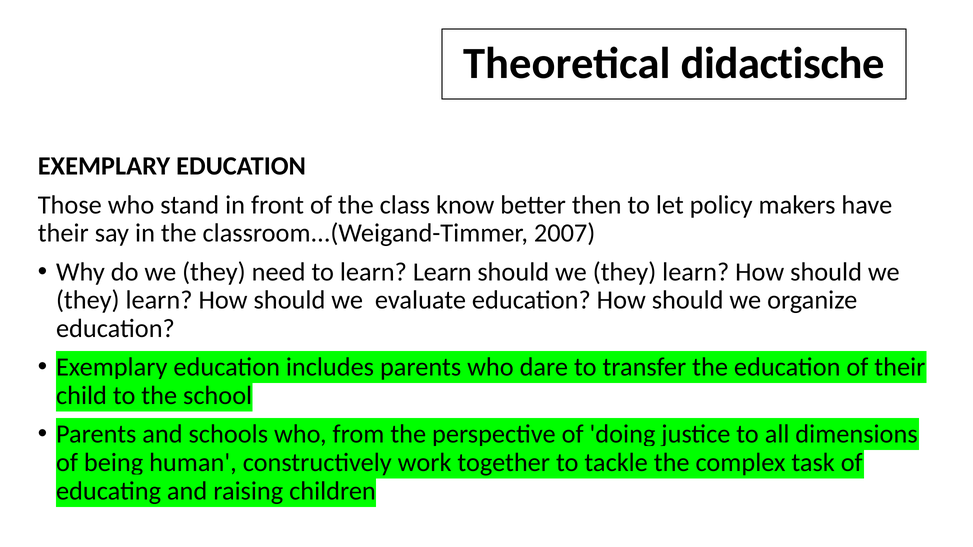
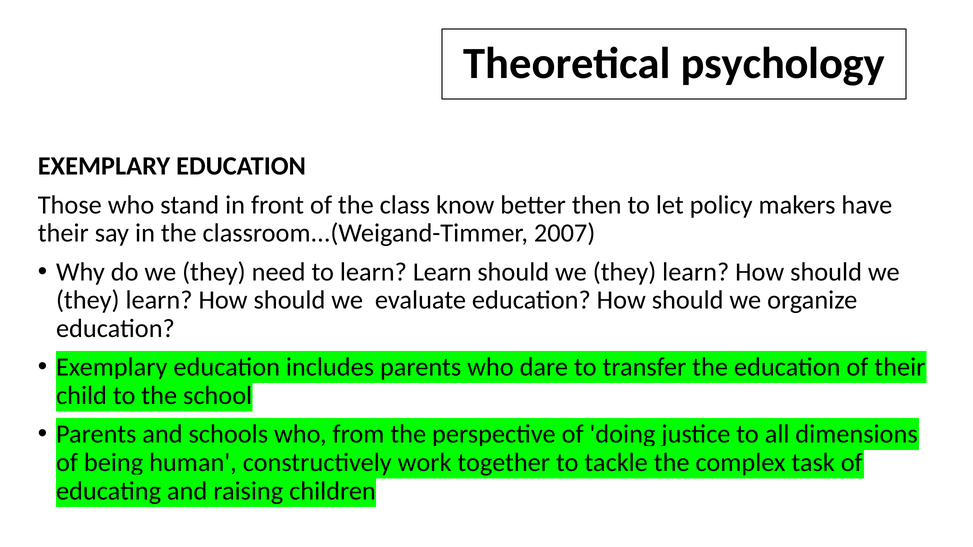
didactische: didactische -> psychology (783, 64)
